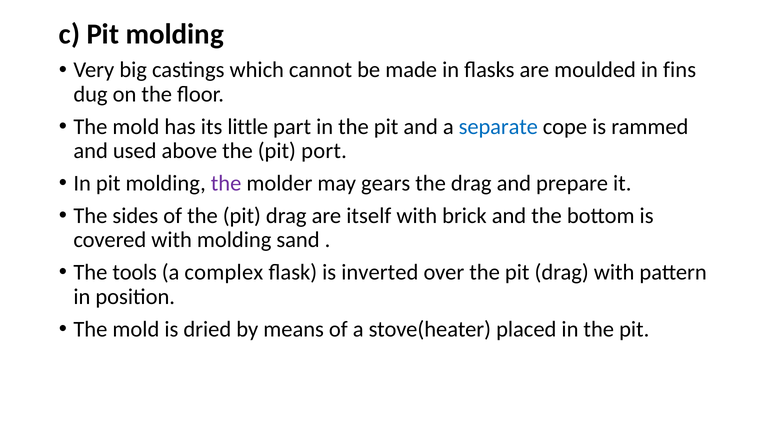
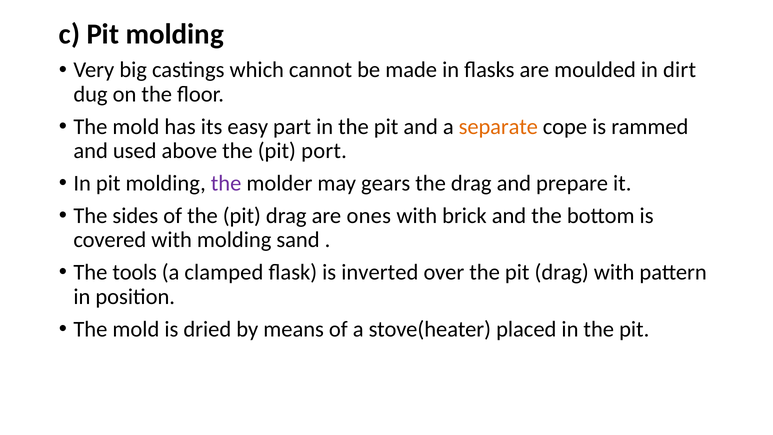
fins: fins -> dirt (680, 70)
little: little -> easy (248, 127)
separate colour: blue -> orange (498, 127)
itself: itself -> ones (369, 216)
complex: complex -> clamped (224, 272)
